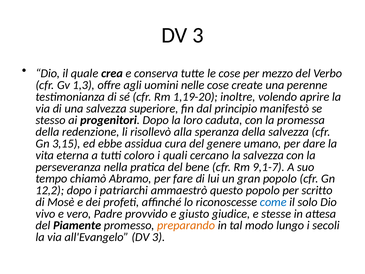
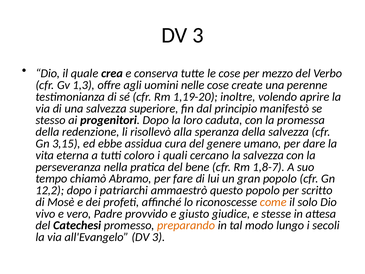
9,1-7: 9,1-7 -> 1,8-7 (269, 167)
come colour: blue -> orange (273, 202)
Piamente: Piamente -> Catechesi (77, 225)
